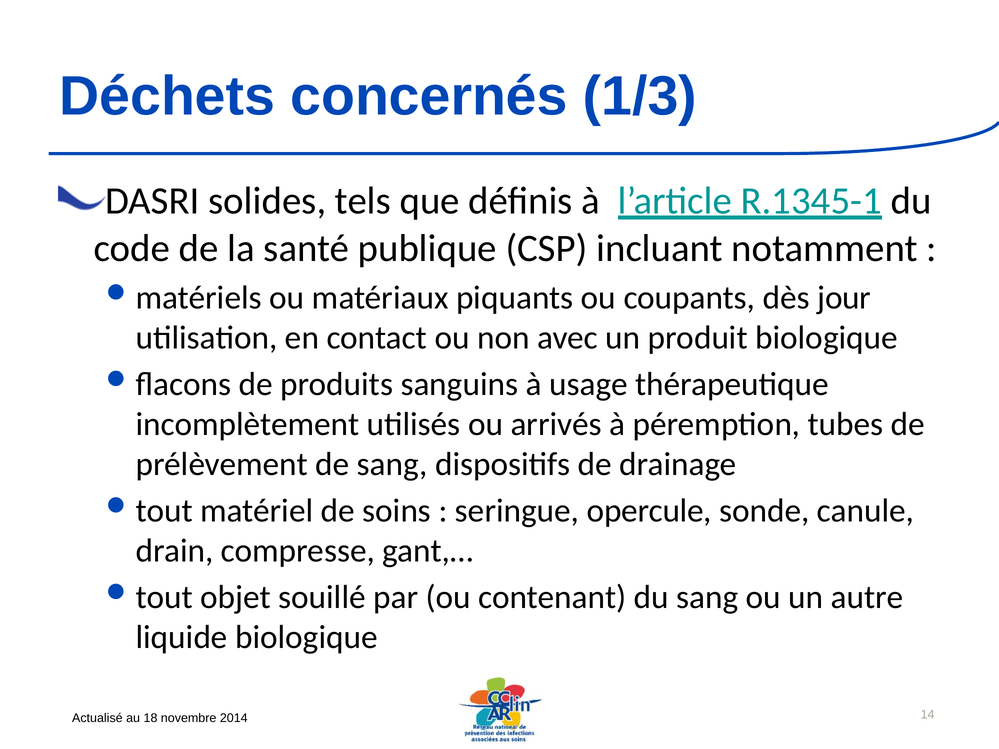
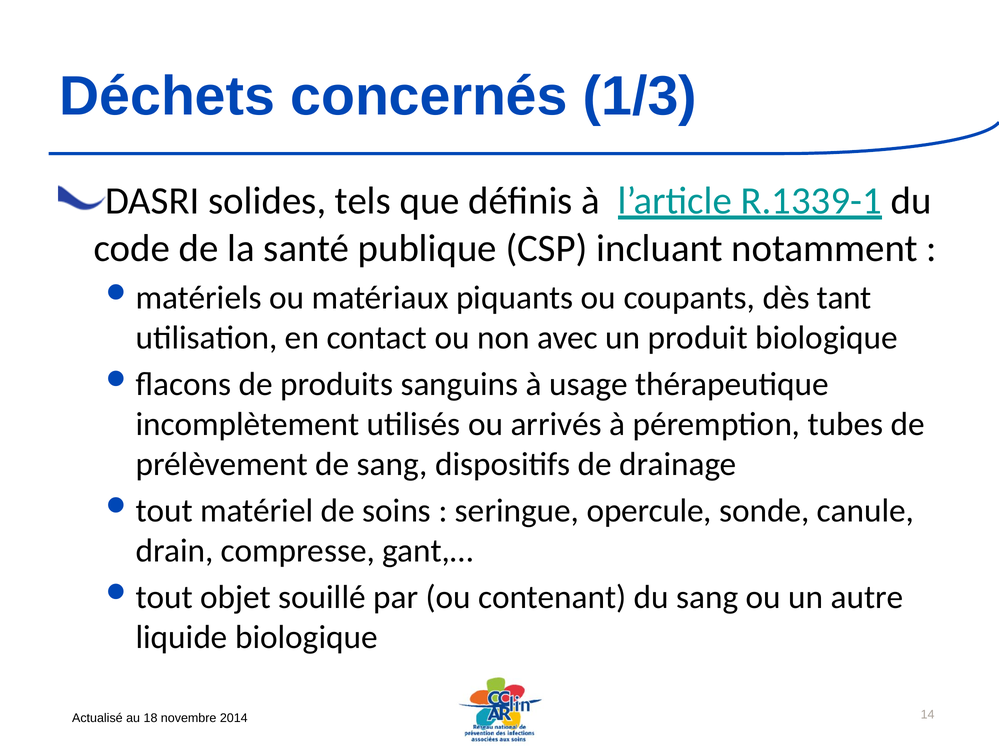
R.1345-1: R.1345-1 -> R.1339-1 (811, 201)
jour: jour -> tant (844, 298)
